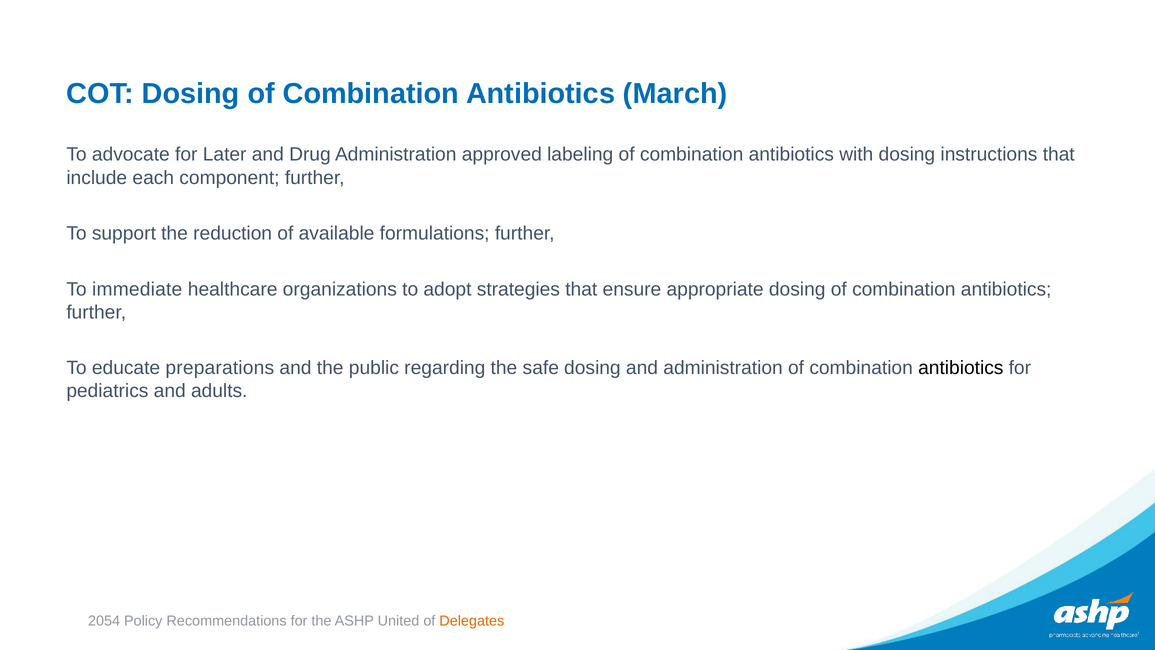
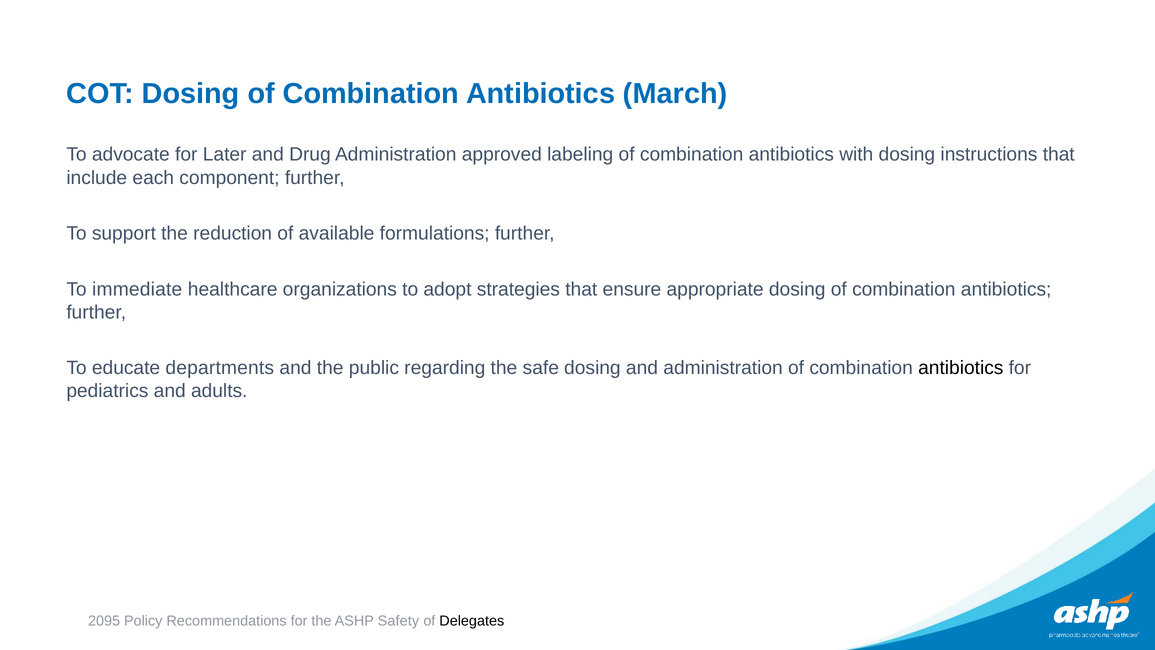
preparations: preparations -> departments (220, 368)
2054: 2054 -> 2095 (104, 620)
United: United -> Safety (398, 620)
Delegates colour: orange -> black (472, 620)
